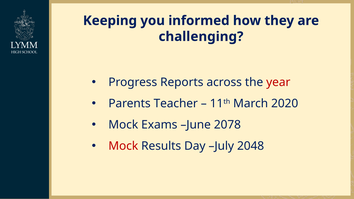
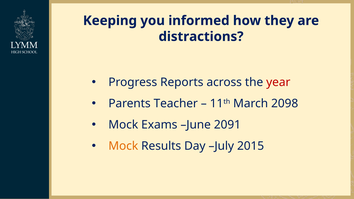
challenging: challenging -> distractions (201, 37)
2020: 2020 -> 2098 (285, 104)
2078: 2078 -> 2091 (227, 125)
Mock colour: red -> orange (123, 146)
2048: 2048 -> 2015 (251, 146)
